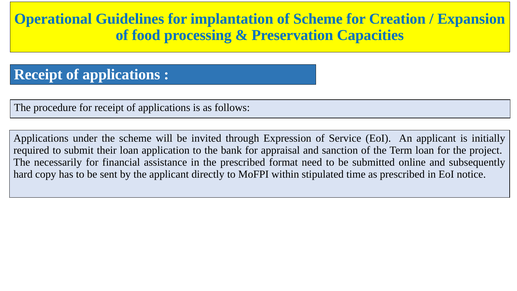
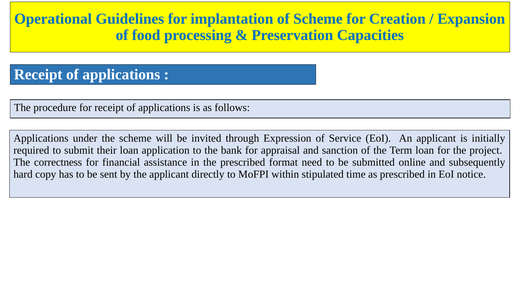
necessarily: necessarily -> correctness (58, 162)
